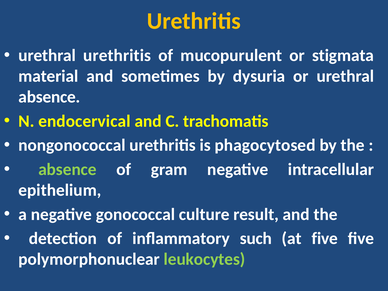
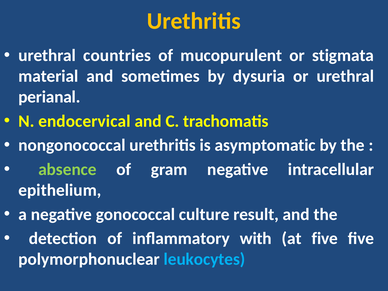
urethral urethritis: urethritis -> countries (117, 56)
absence: absence -> perianal (49, 97)
phagocytosed: phagocytosed -> asymptomatic (265, 145)
such: such -> with (256, 239)
leukocytes colour: light green -> light blue (204, 259)
